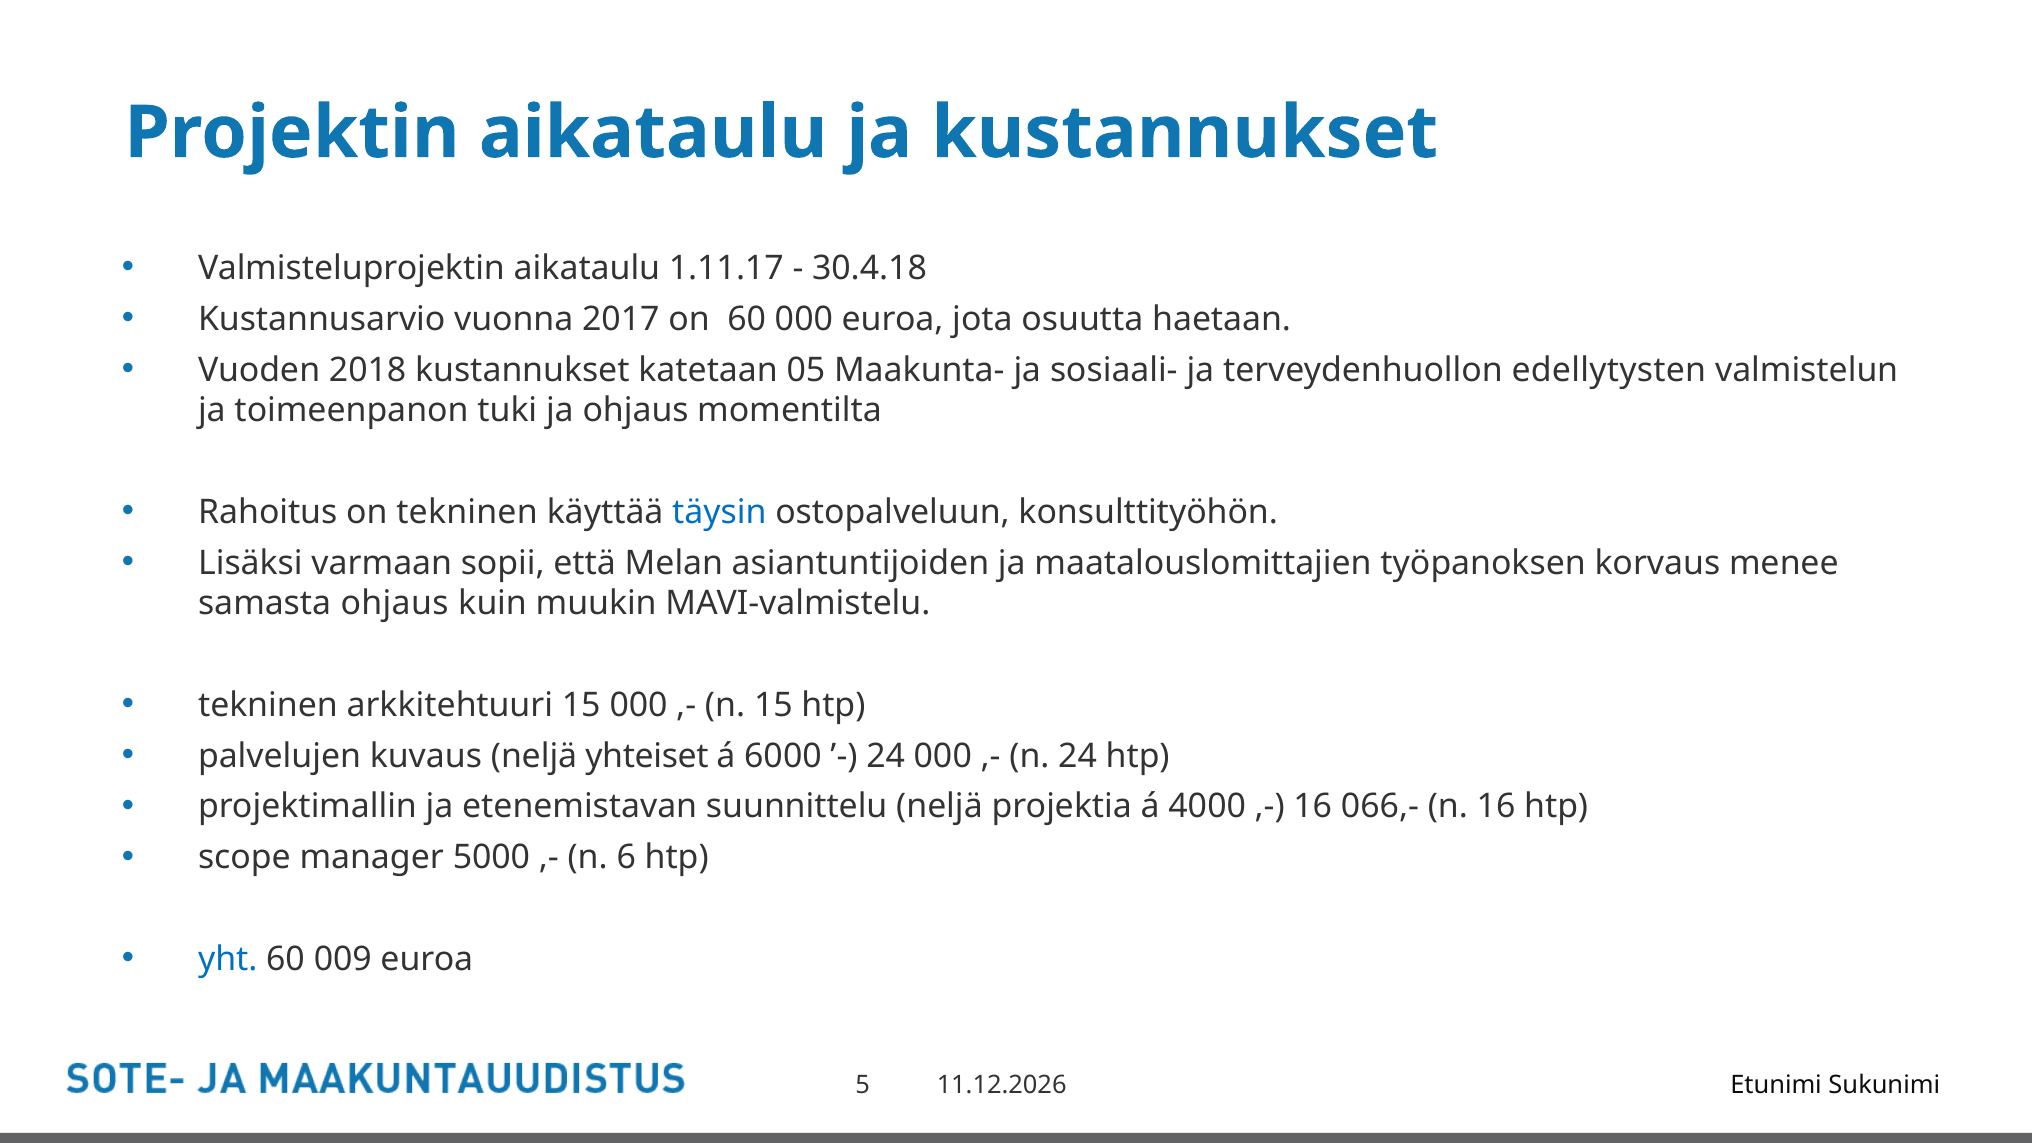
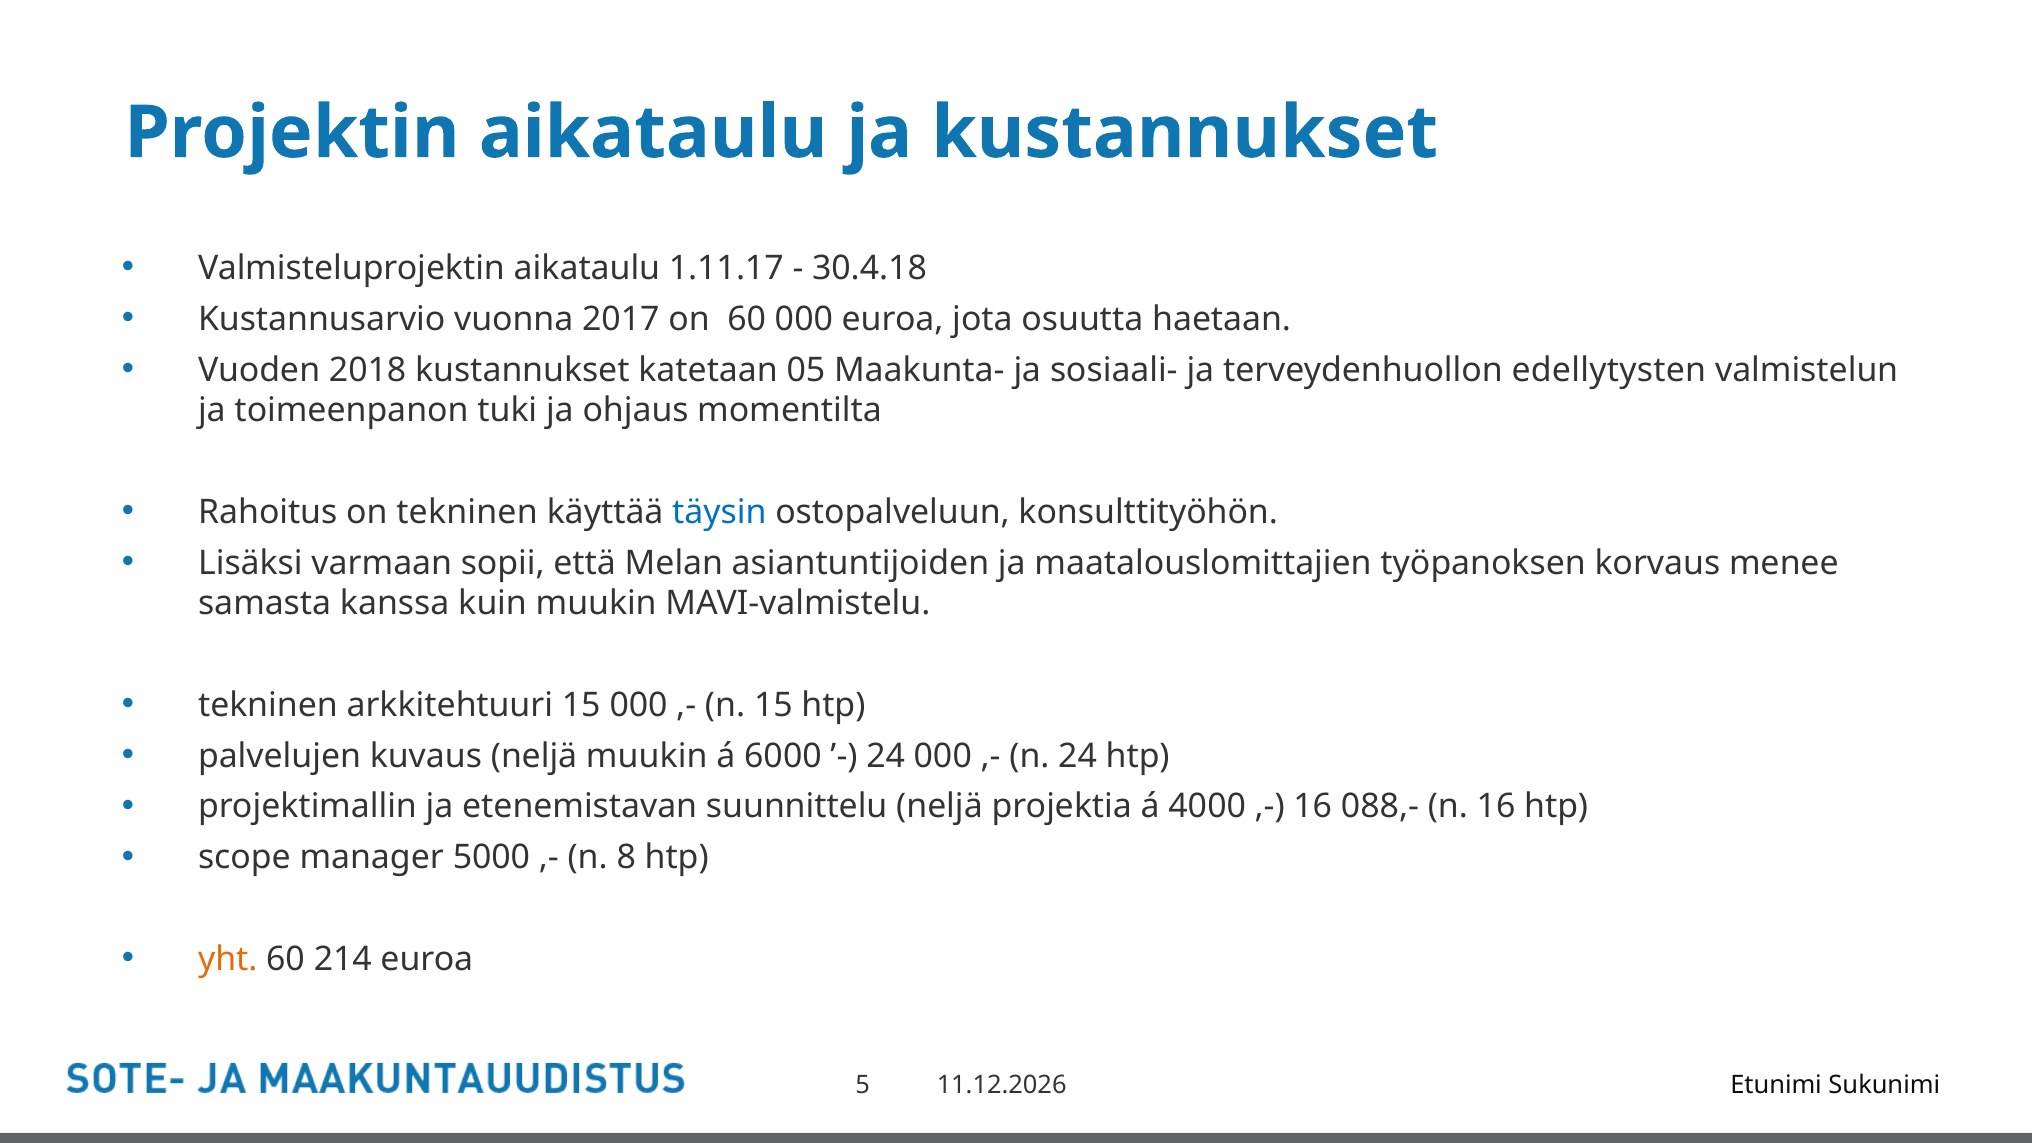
samasta ohjaus: ohjaus -> kanssa (395, 604)
neljä yhteiset: yhteiset -> muukin (647, 756)
066,-: 066,- -> 088,- (1380, 807)
6: 6 -> 8 (626, 858)
yht colour: blue -> orange (228, 959)
009: 009 -> 214 (343, 959)
